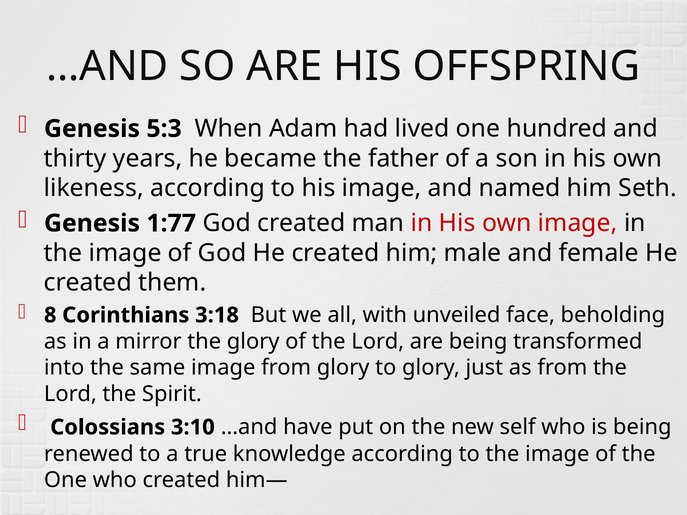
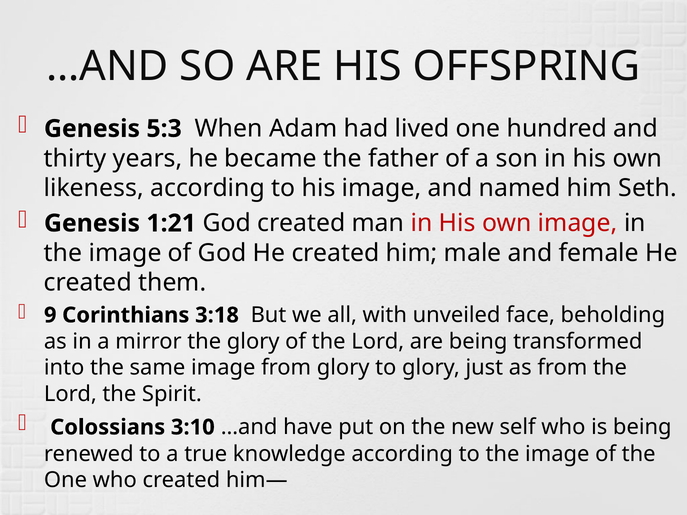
1:77: 1:77 -> 1:21 (171, 223)
8: 8 -> 9 (50, 315)
